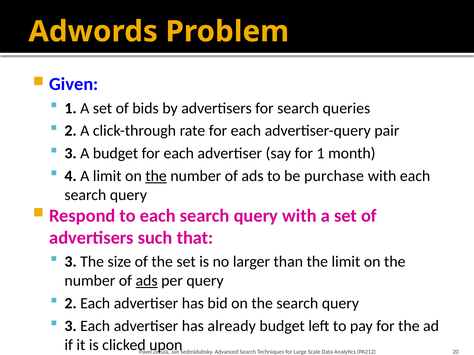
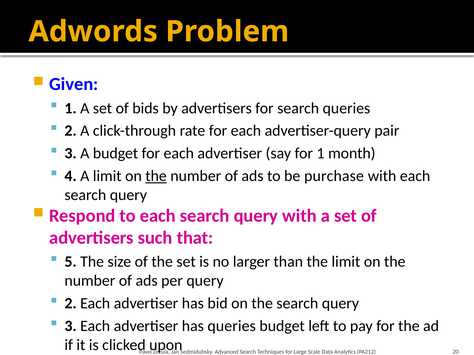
3: 3 -> 5 (71, 262)
ads underline: present -> none (147, 281)
has already: already -> queries (232, 326)
